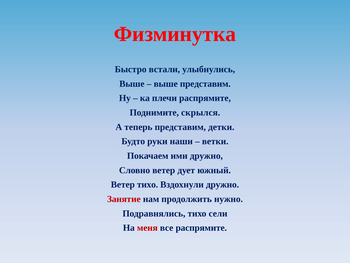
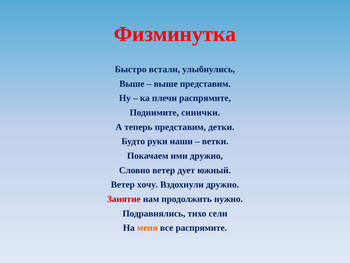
скрылся: скрылся -> синички (201, 112)
Ветер тихо: тихо -> хочу (148, 184)
меня colour: red -> orange (147, 227)
